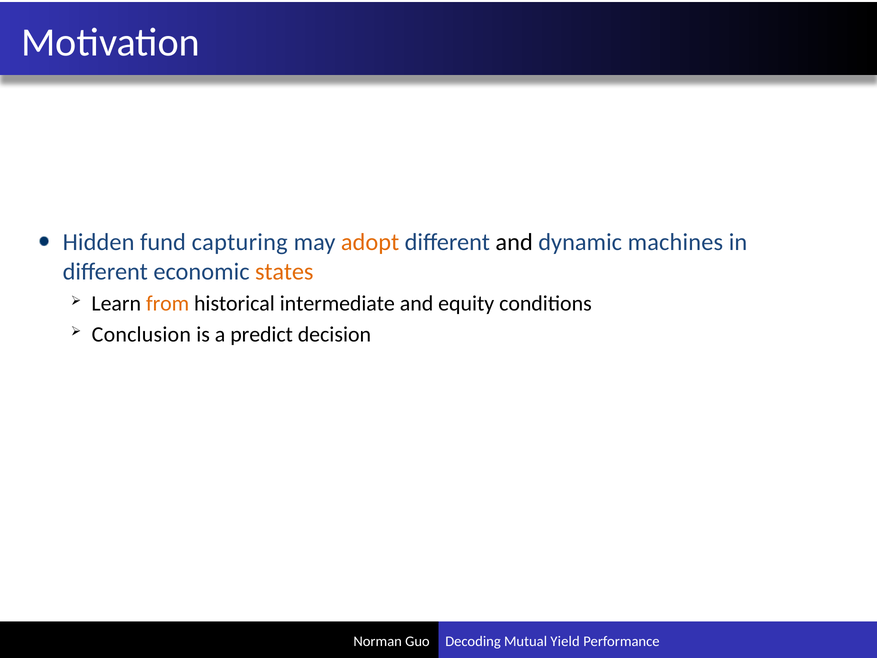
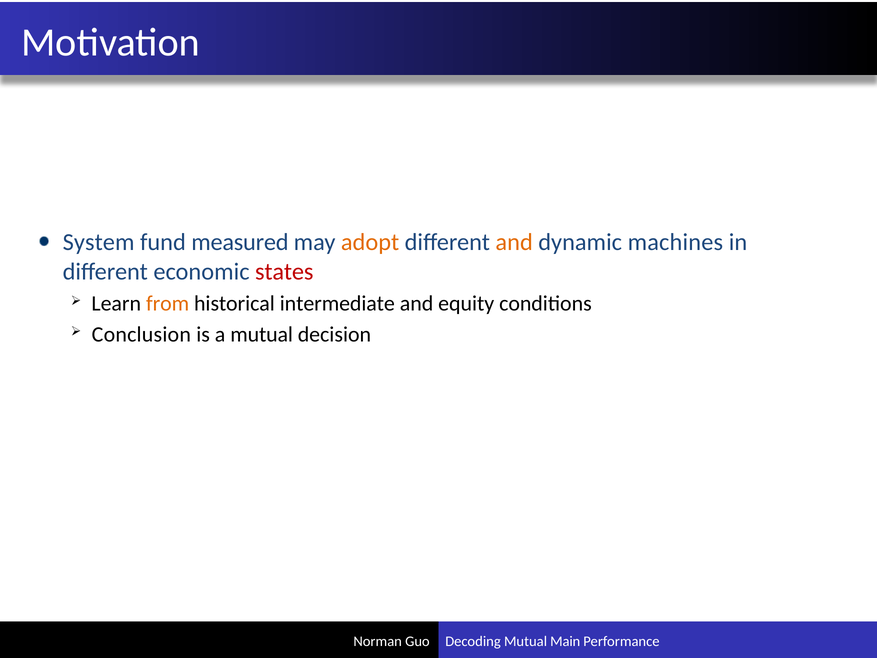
Hidden: Hidden -> System (99, 242)
capturing: capturing -> measured (240, 242)
and colour: black -> orange (514, 242)
states colour: orange -> red (284, 271)
a predict: predict -> mutual (262, 334)
Yield: Yield -> Main (565, 641)
